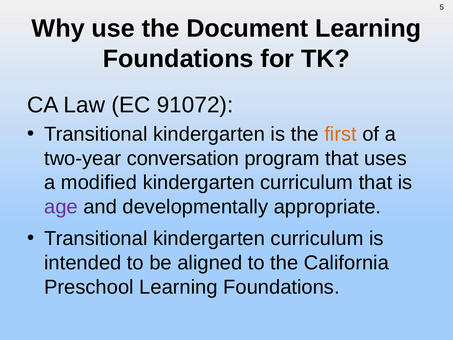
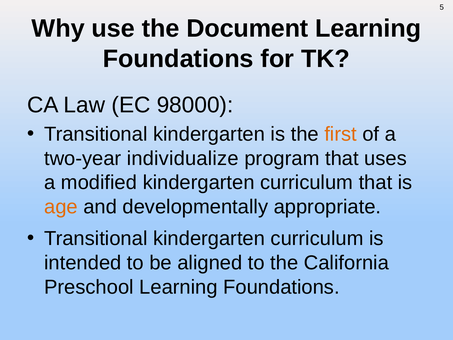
91072: 91072 -> 98000 (195, 105)
conversation: conversation -> individualize (183, 158)
age colour: purple -> orange (61, 207)
